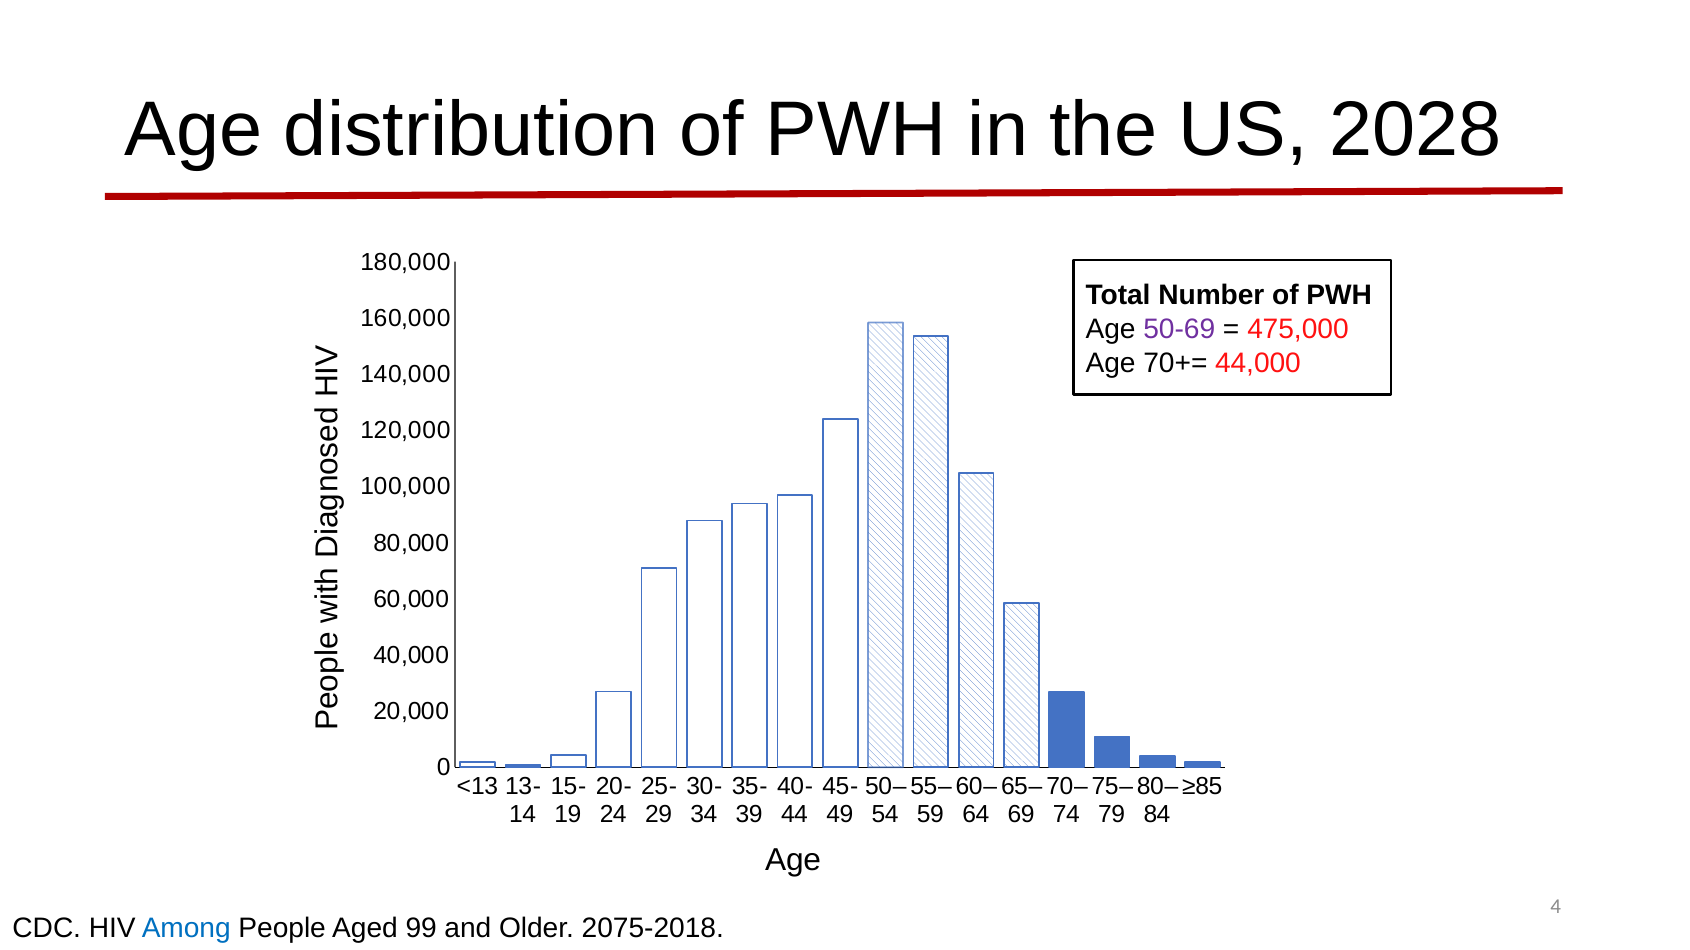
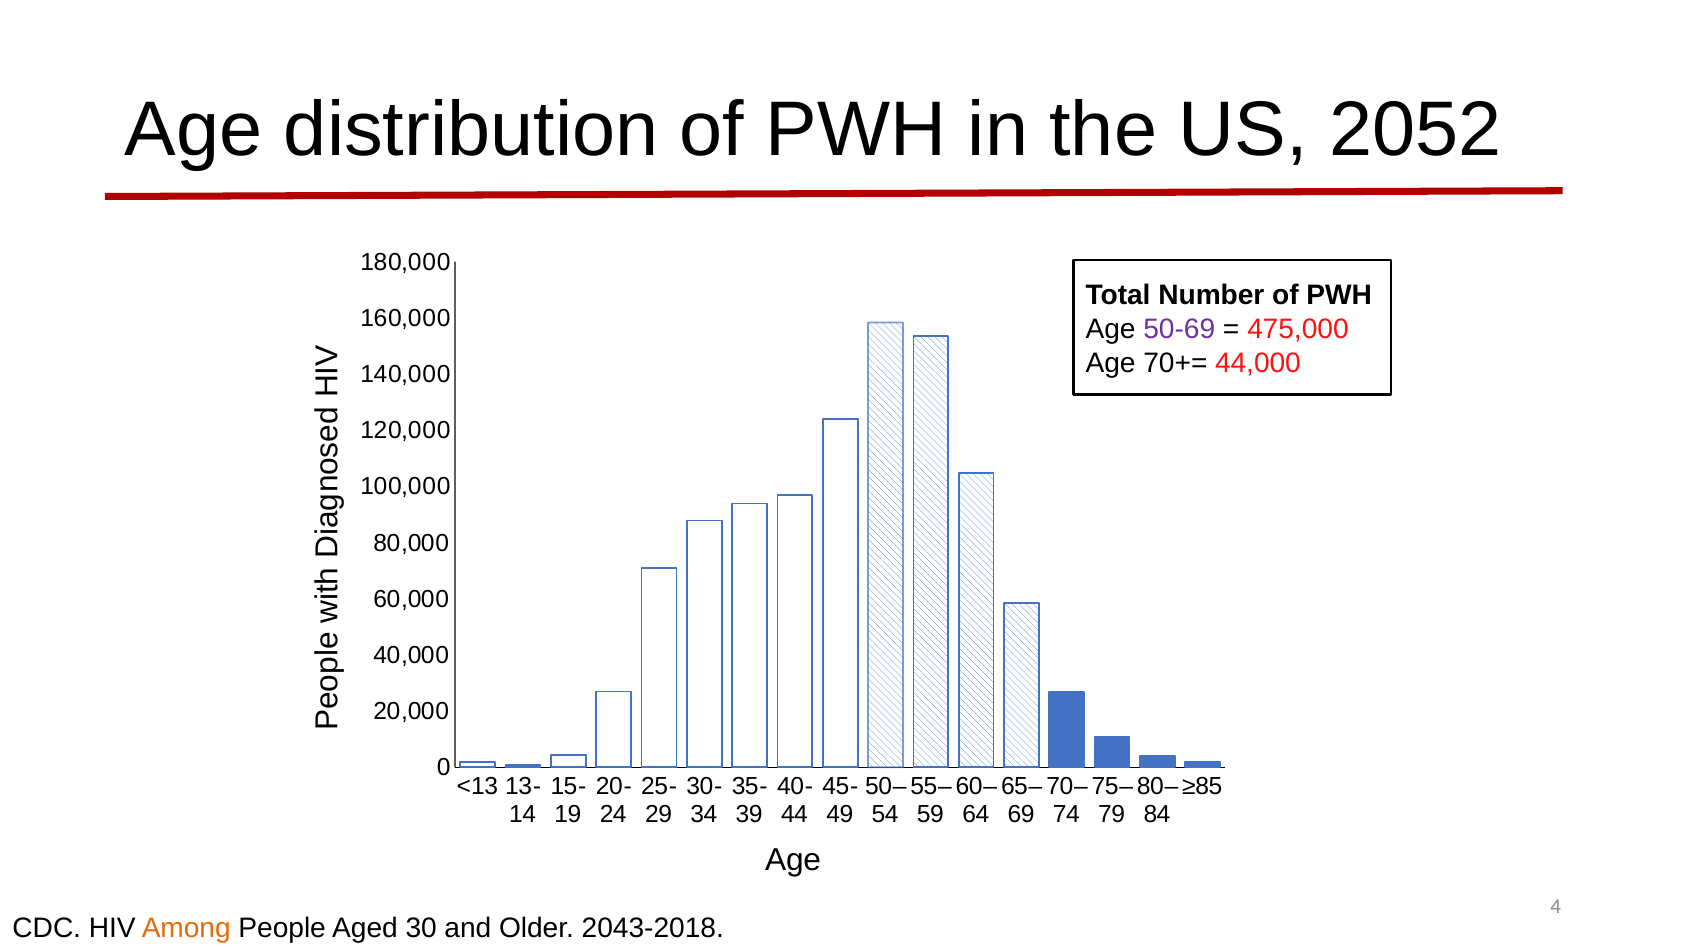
2028: 2028 -> 2052 (1415, 130)
Among colour: blue -> orange (186, 929)
99: 99 -> 30 (421, 929)
2075-2018: 2075-2018 -> 2043-2018 (653, 929)
